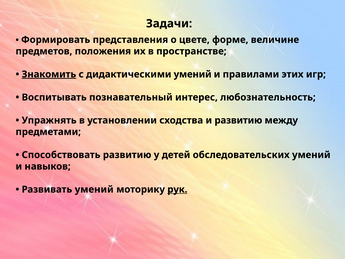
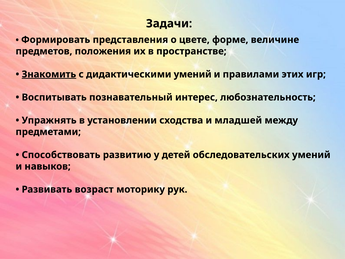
и развитию: развитию -> младшей (238, 120)
Развивать умений: умений -> возраст (94, 189)
рук underline: present -> none (177, 189)
